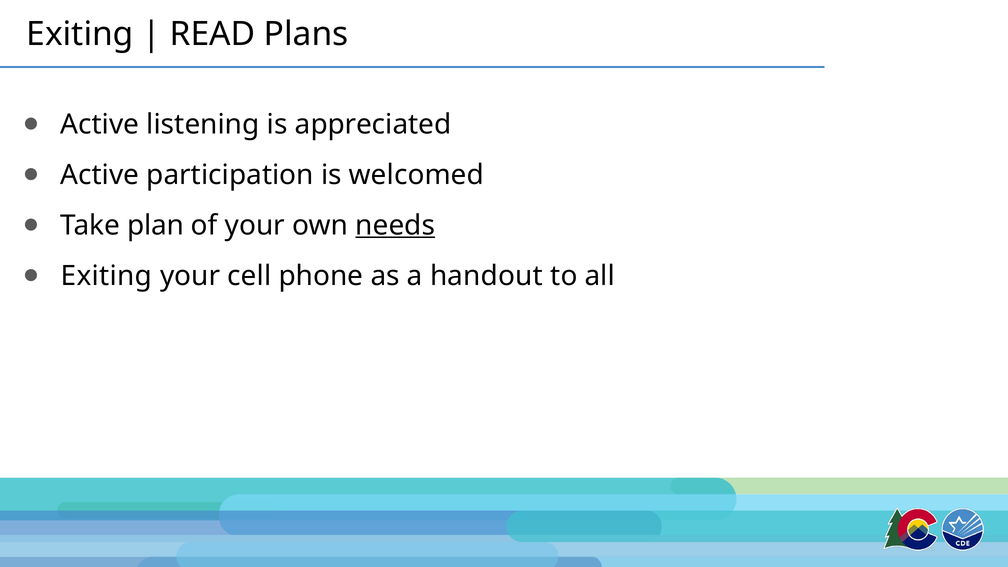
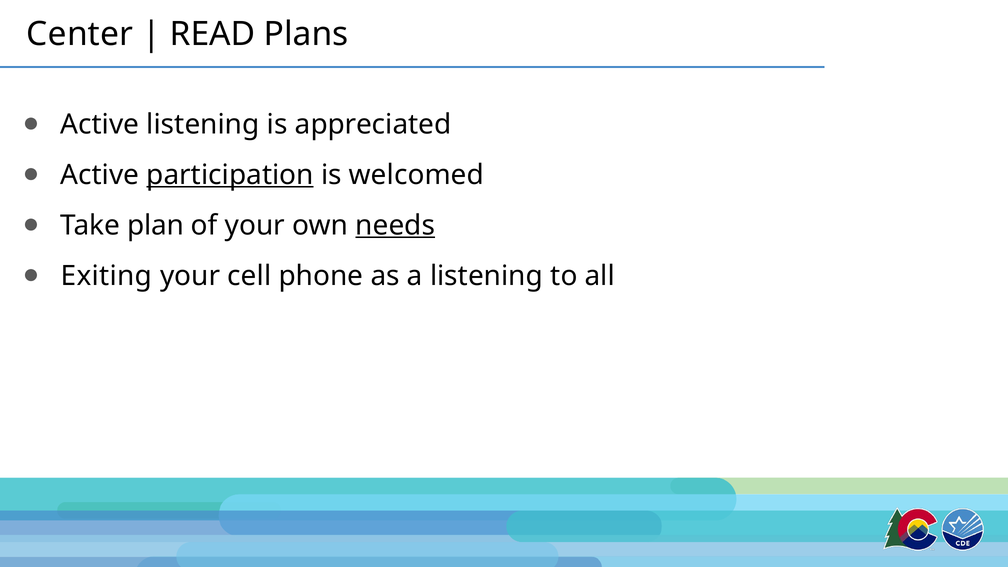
Exiting: Exiting -> Center (80, 34)
participation underline: none -> present (230, 175)
a handout: handout -> listening (487, 276)
